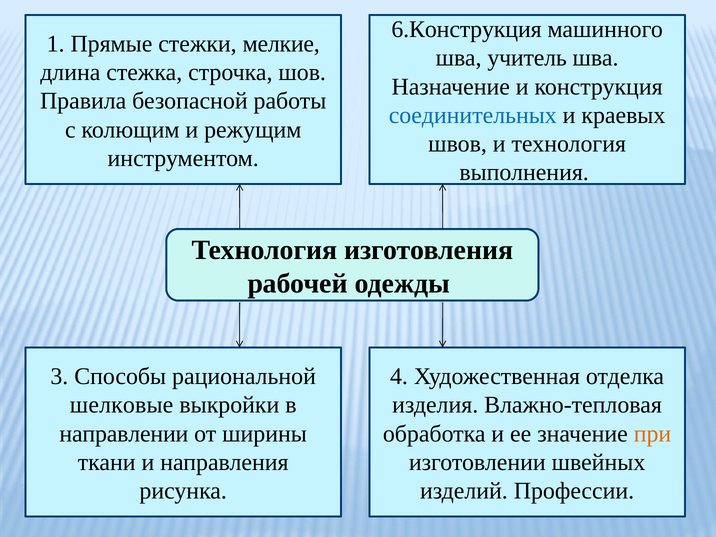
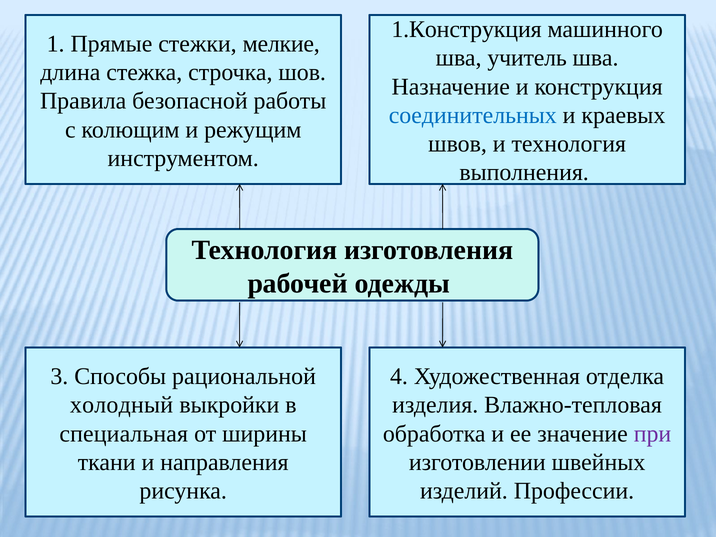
6.Конструкция: 6.Конструкция -> 1.Конструкция (467, 29)
шелковые: шелковые -> холодный (122, 405)
направлении: направлении -> специальная (124, 434)
при colour: orange -> purple (652, 434)
